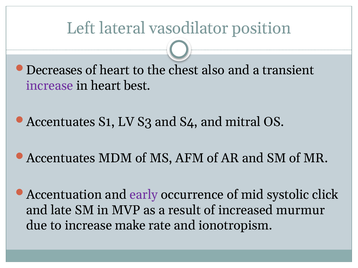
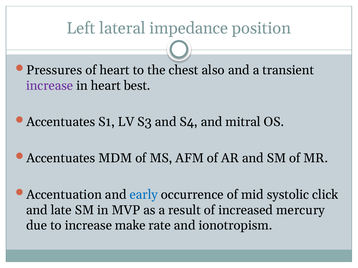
vasodilator: vasodilator -> impedance (189, 28)
Decreases: Decreases -> Pressures (54, 70)
early colour: purple -> blue (144, 195)
murmur: murmur -> mercury (300, 210)
